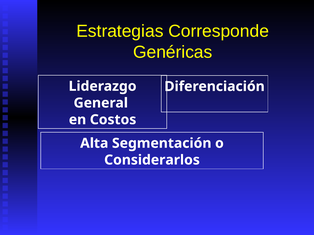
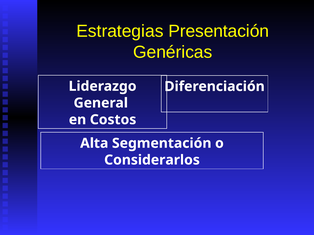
Corresponde: Corresponde -> Presentación (219, 31)
